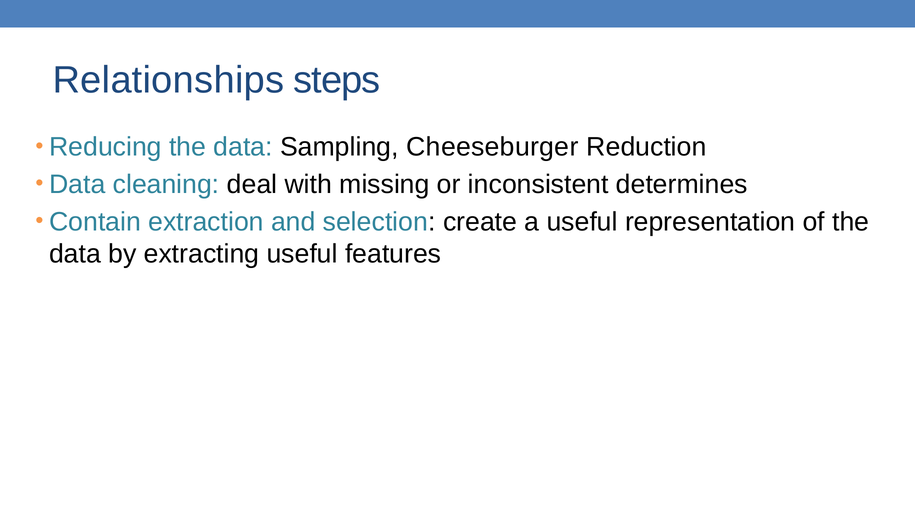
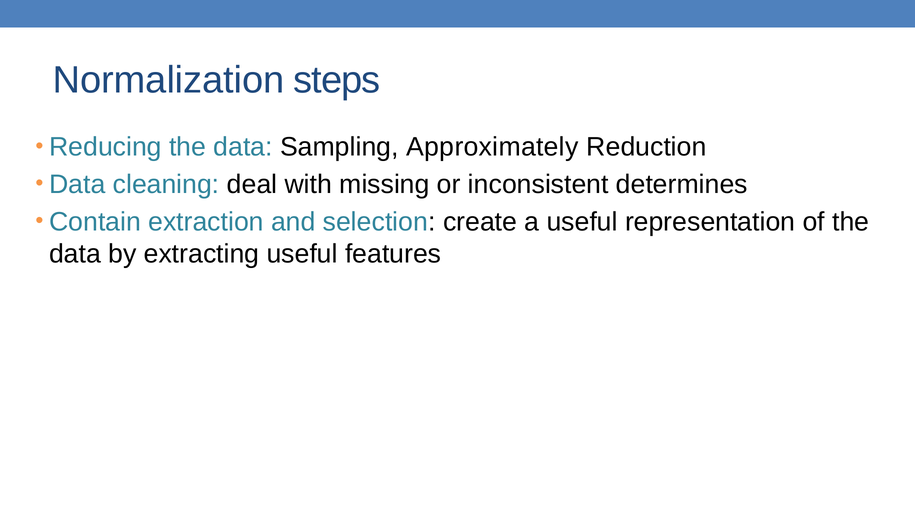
Relationships: Relationships -> Normalization (169, 80)
Cheeseburger: Cheeseburger -> Approximately (492, 147)
